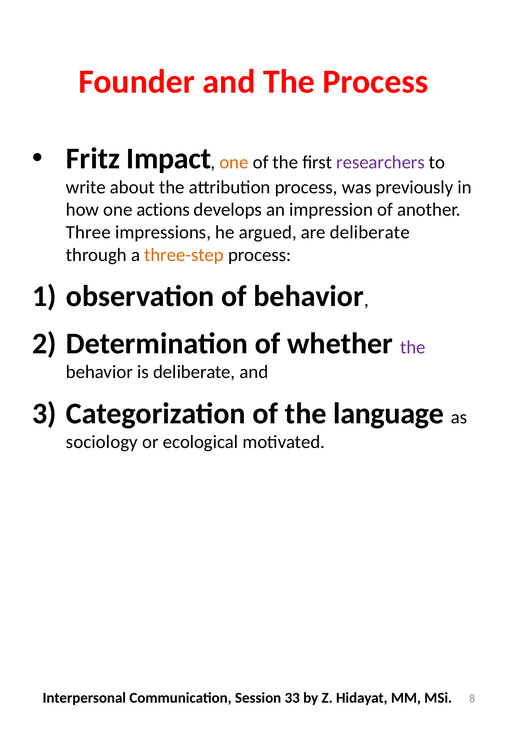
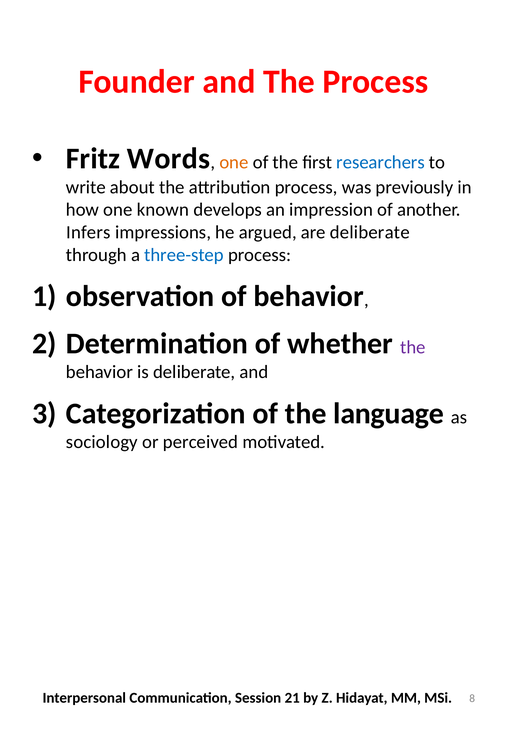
Impact: Impact -> Words (168, 159)
researchers colour: purple -> blue (381, 162)
actions: actions -> known (163, 210)
Three: Three -> Infers (88, 232)
three-step colour: orange -> blue (184, 255)
ecological: ecological -> perceived (200, 442)
33: 33 -> 21 (292, 698)
